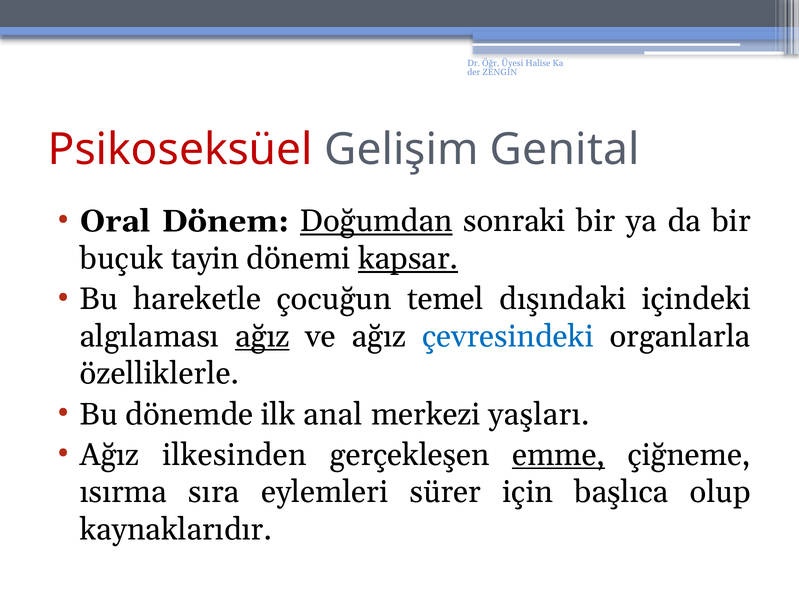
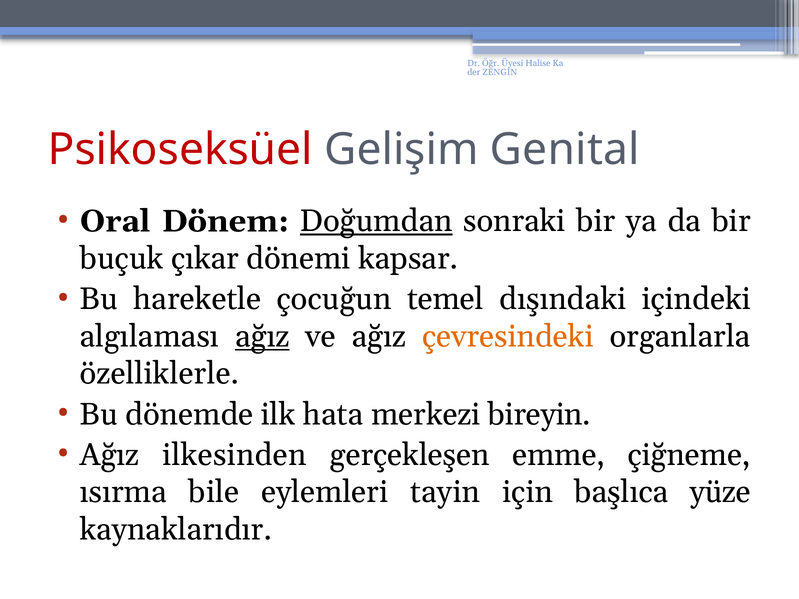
tayin: tayin -> çıkar (205, 259)
kapsar underline: present -> none (408, 259)
çevresindeki colour: blue -> orange (508, 337)
anal: anal -> hata (333, 415)
yaşları: yaşları -> bireyin (539, 415)
emme underline: present -> none (559, 455)
sıra: sıra -> bile (214, 492)
sürer: sürer -> tayin (445, 492)
olup: olup -> yüze (720, 492)
